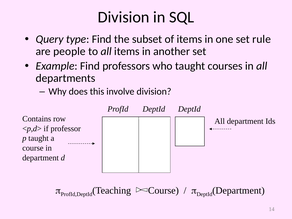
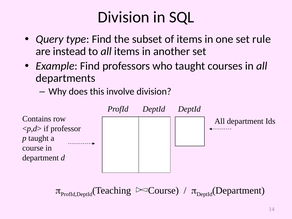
people: people -> instead (70, 51)
